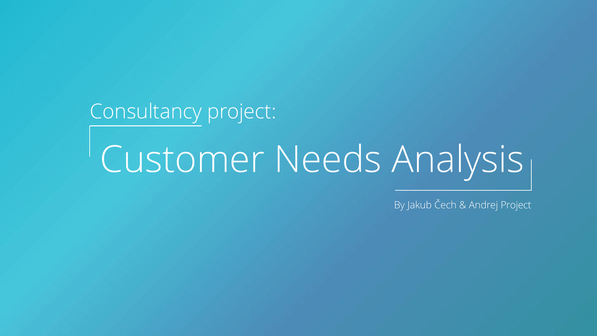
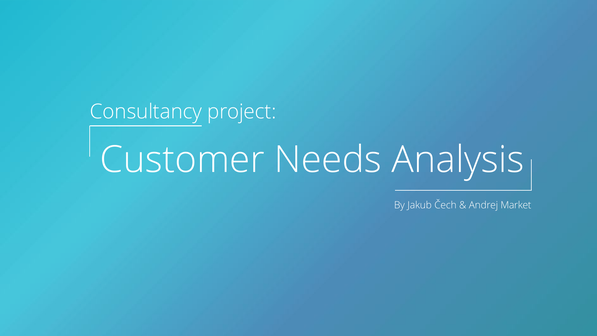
Andrej Project: Project -> Market (516, 205)
